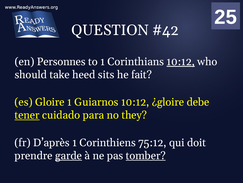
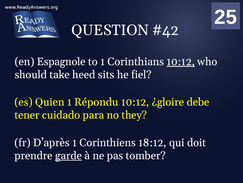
Personnes: Personnes -> Espagnole (61, 61)
fait: fait -> fiel (141, 74)
Gloire: Gloire -> Quien (50, 102)
Guiarnos: Guiarnos -> Répondu (96, 102)
tener underline: present -> none (27, 115)
75:12: 75:12 -> 18:12 (152, 142)
tomber underline: present -> none (146, 155)
